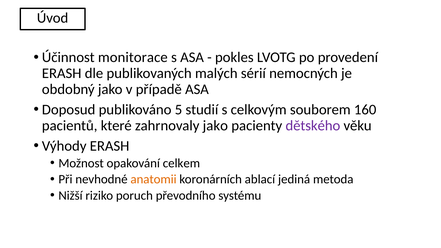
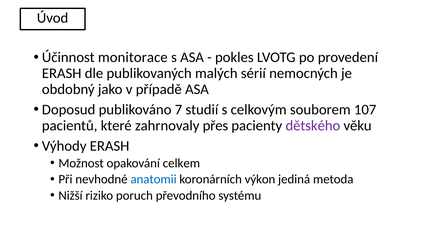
5: 5 -> 7 (178, 110)
160: 160 -> 107 (365, 110)
zahrnovaly jako: jako -> přes (215, 126)
anatomii colour: orange -> blue (154, 179)
ablací: ablací -> výkon (260, 179)
